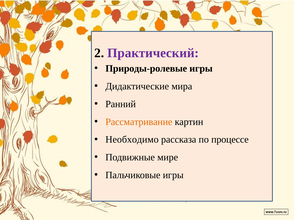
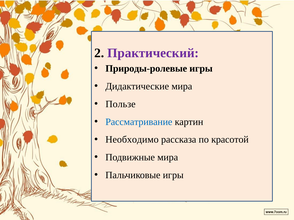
Ранний: Ранний -> Пользе (121, 104)
Рассматривание colour: orange -> blue (139, 122)
процессе: процессе -> красотой (230, 140)
Подвижные мире: мире -> мира (168, 158)
